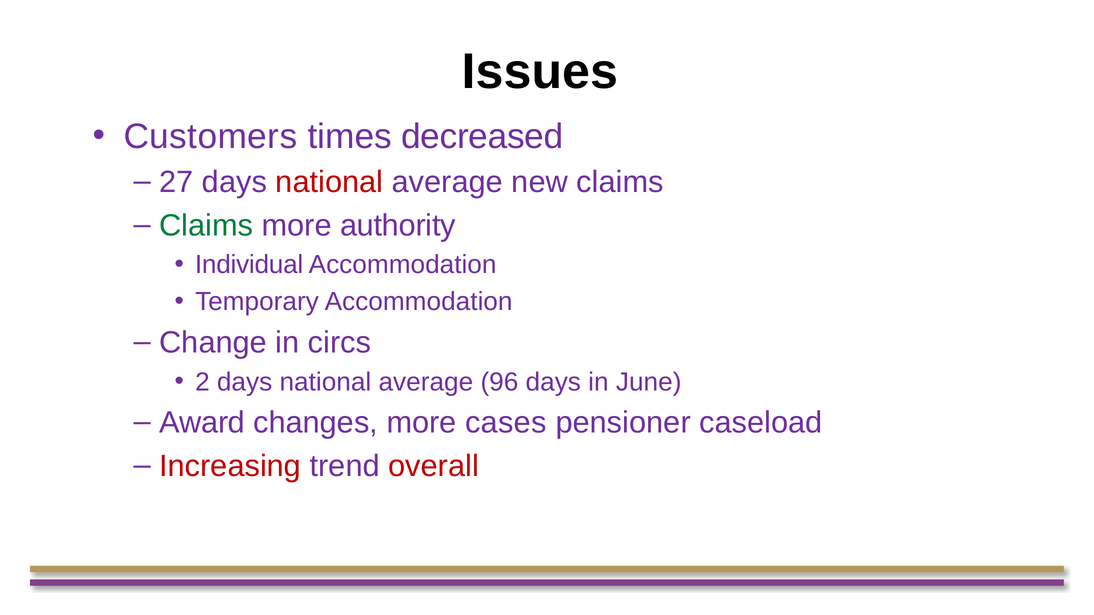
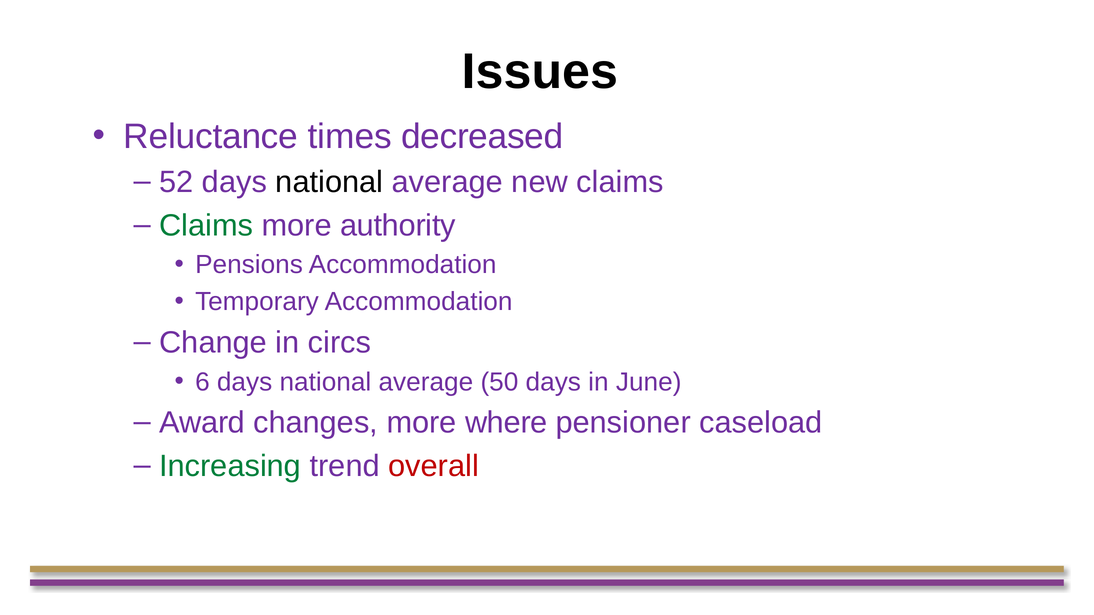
Customers: Customers -> Reluctance (211, 137)
27: 27 -> 52 (176, 182)
national colour: red -> black (329, 182)
Individual: Individual -> Pensions (249, 265)
2: 2 -> 6 (202, 382)
96: 96 -> 50 (499, 382)
cases: cases -> where (506, 423)
Increasing colour: red -> green (230, 466)
